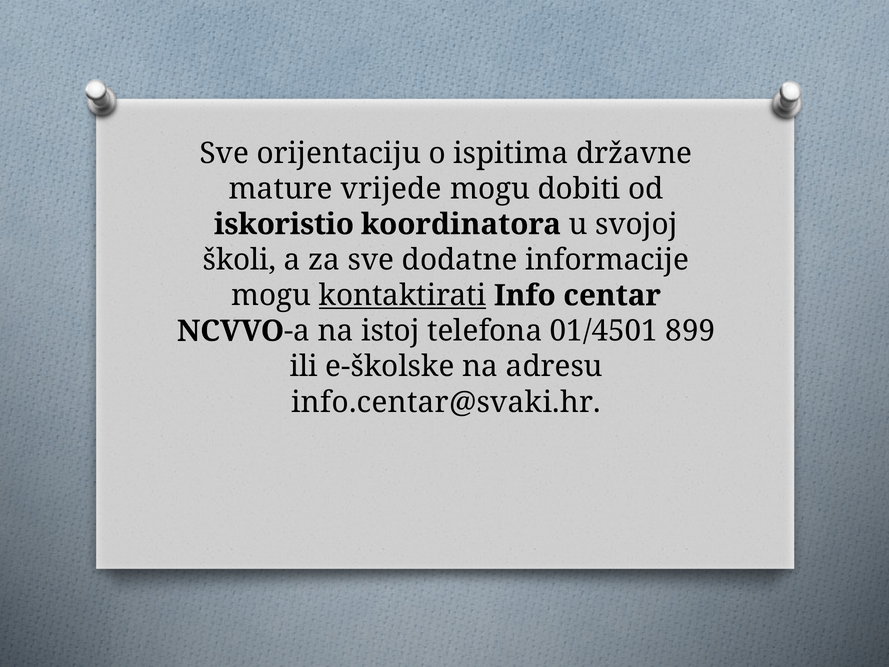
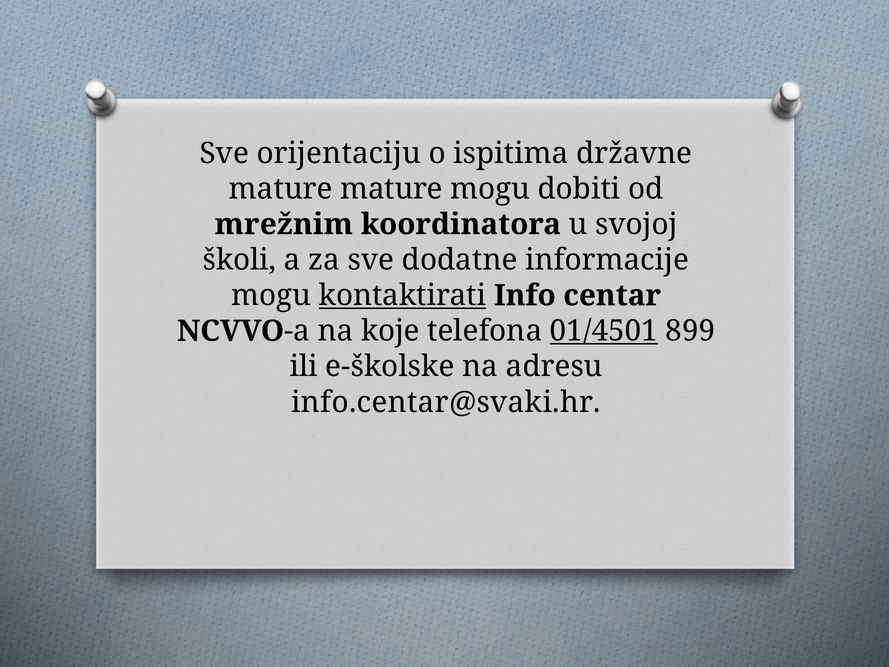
mature vrijede: vrijede -> mature (391, 189)
iskoristio: iskoristio -> mrežnim (284, 224)
istoj: istoj -> koje (390, 331)
01/4501 underline: none -> present (604, 331)
